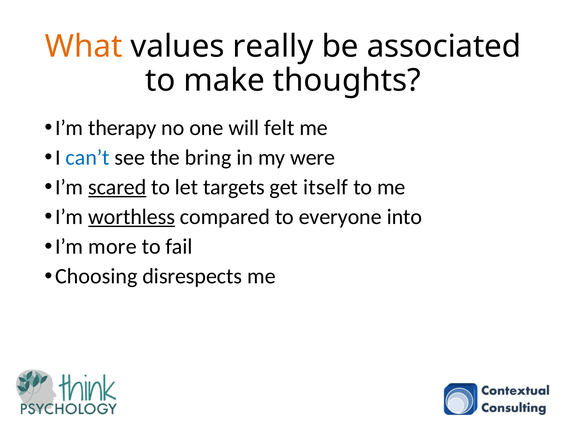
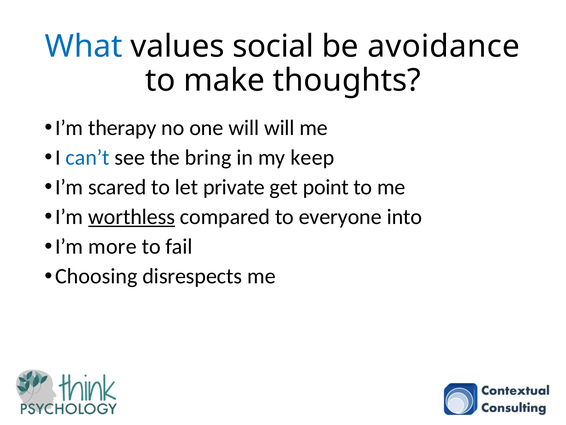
What colour: orange -> blue (84, 46)
really: really -> social (273, 46)
associated: associated -> avoidance (444, 46)
will felt: felt -> will (279, 128)
were: were -> keep (312, 157)
scared underline: present -> none (117, 187)
targets: targets -> private (234, 187)
itself: itself -> point (326, 187)
